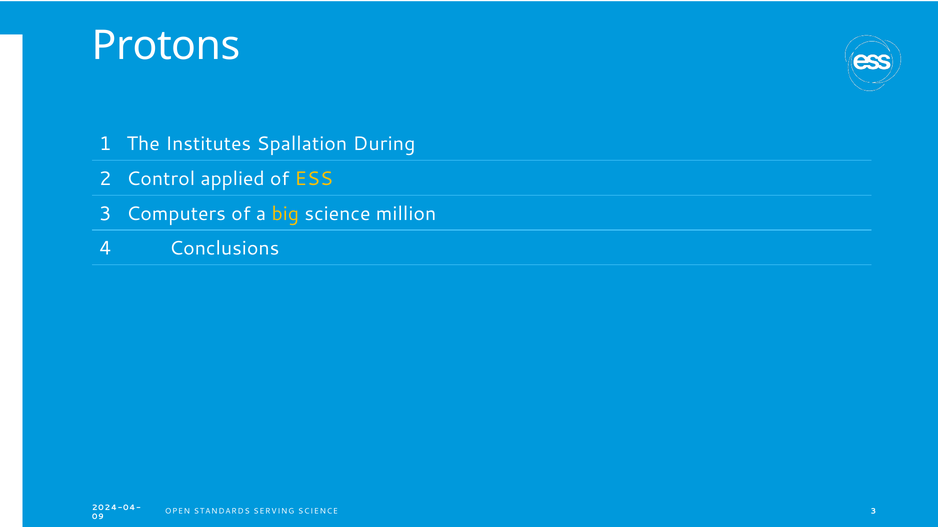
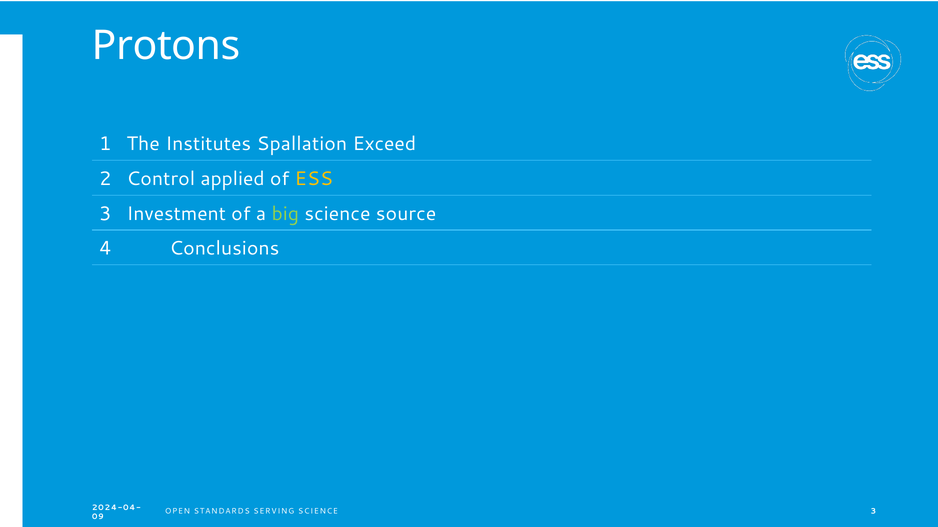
During: During -> Exceed (384, 144)
Computers: Computers -> Investment (176, 214)
big colour: yellow -> light green (285, 214)
million: million -> source (406, 214)
